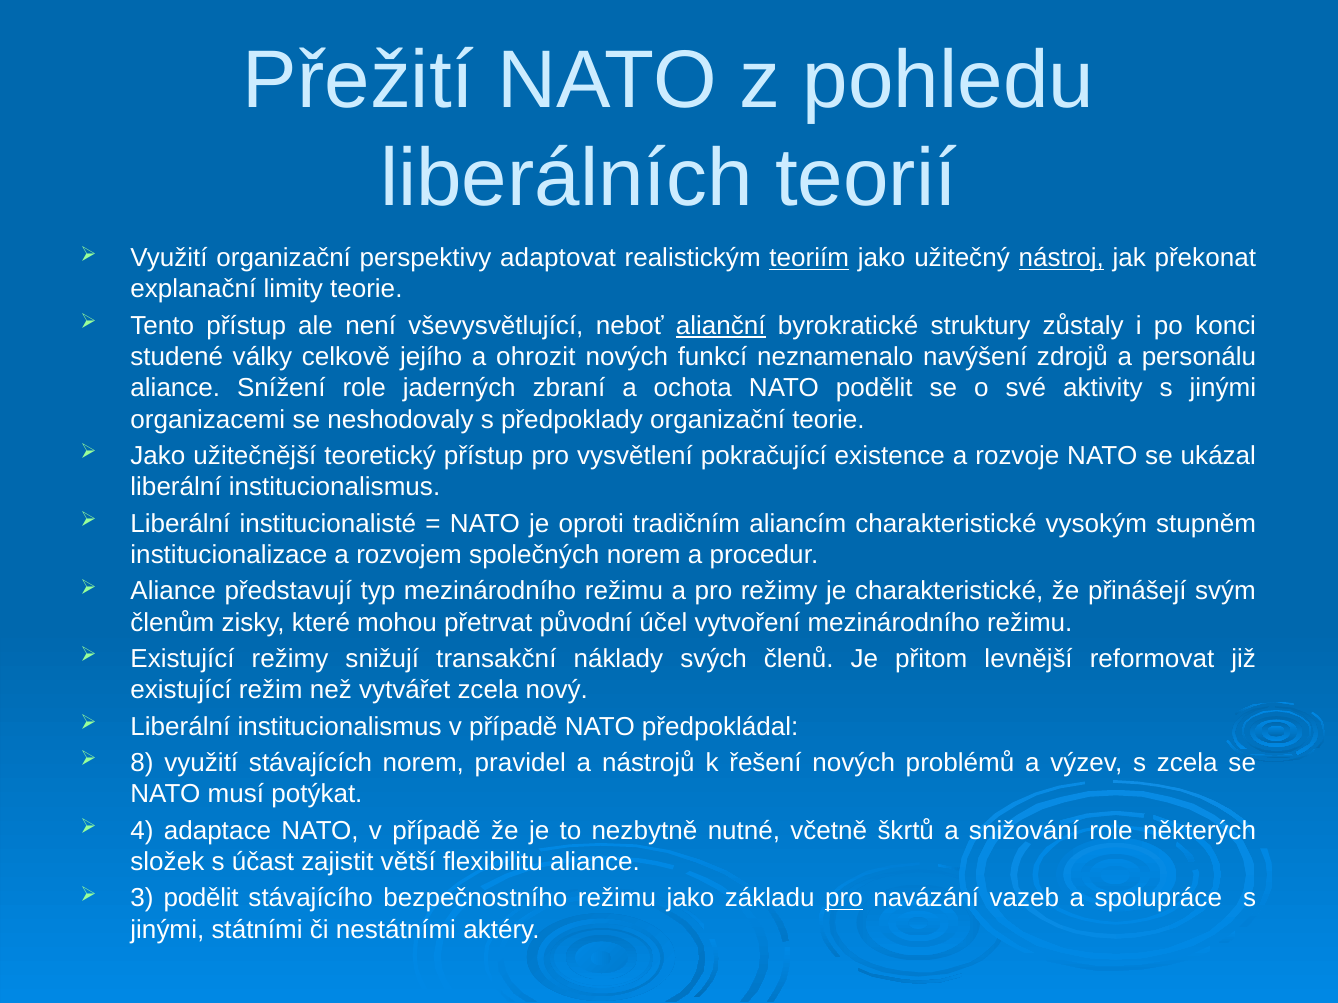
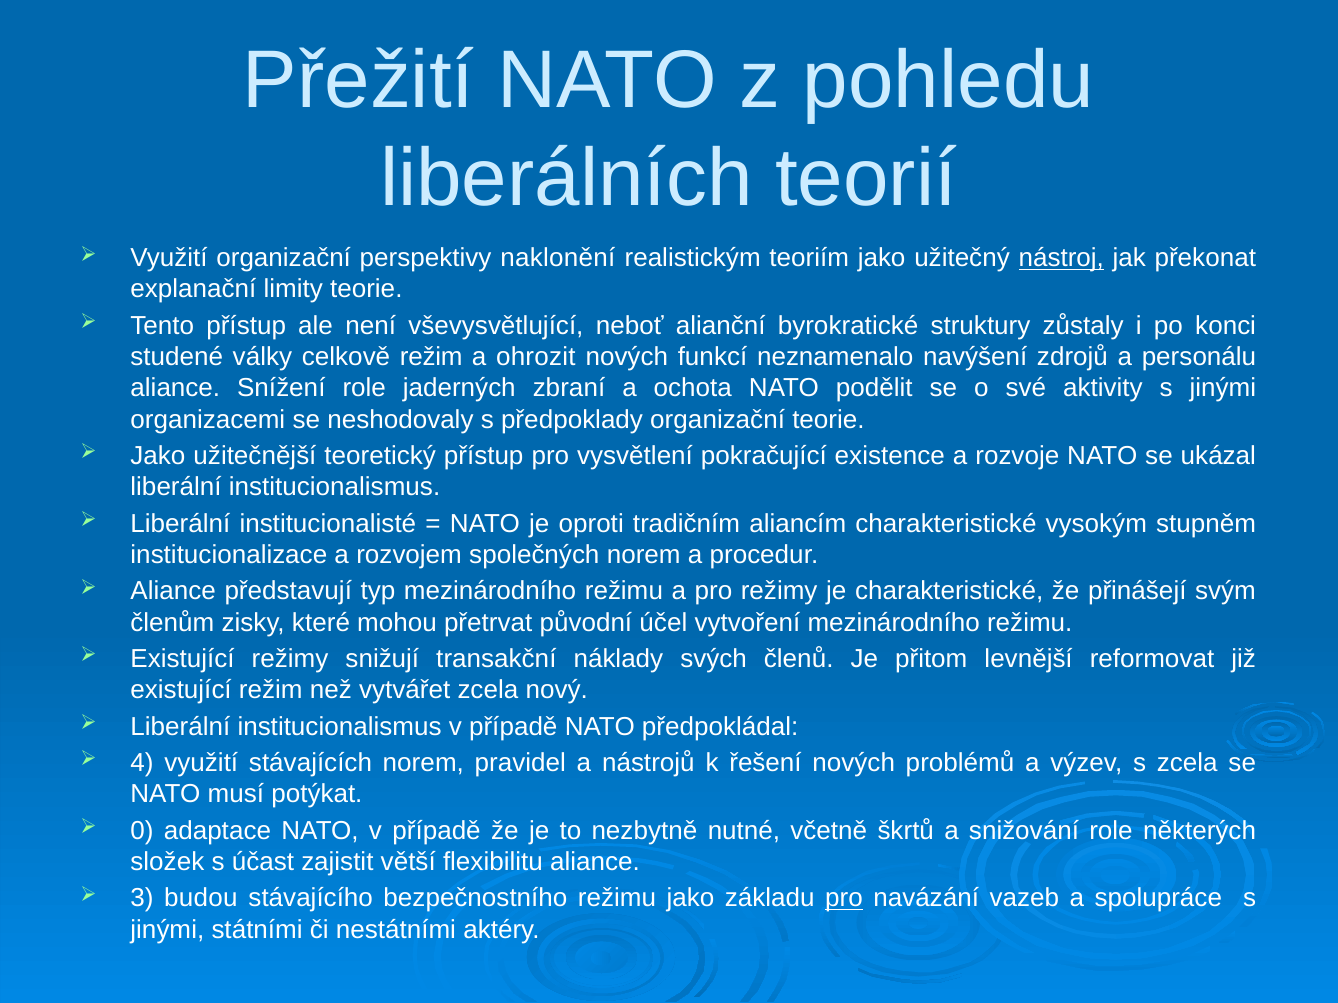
adaptovat: adaptovat -> naklonění (558, 258)
teoriím underline: present -> none (809, 258)
alianční underline: present -> none (721, 326)
celkově jejího: jejího -> režim (431, 357)
8: 8 -> 4 (142, 763)
4: 4 -> 0 (142, 831)
3 podělit: podělit -> budou (201, 899)
